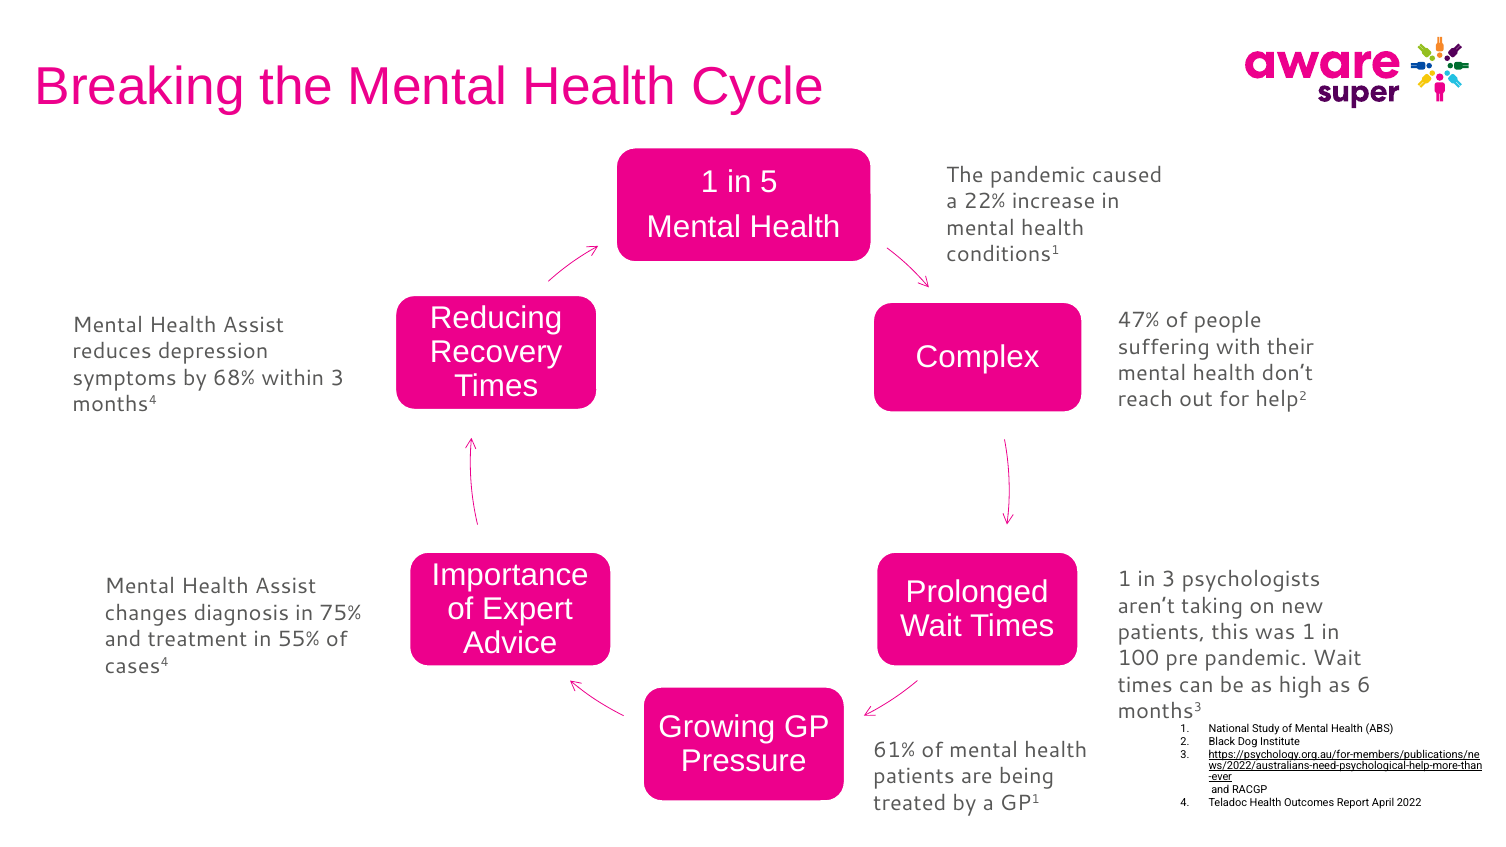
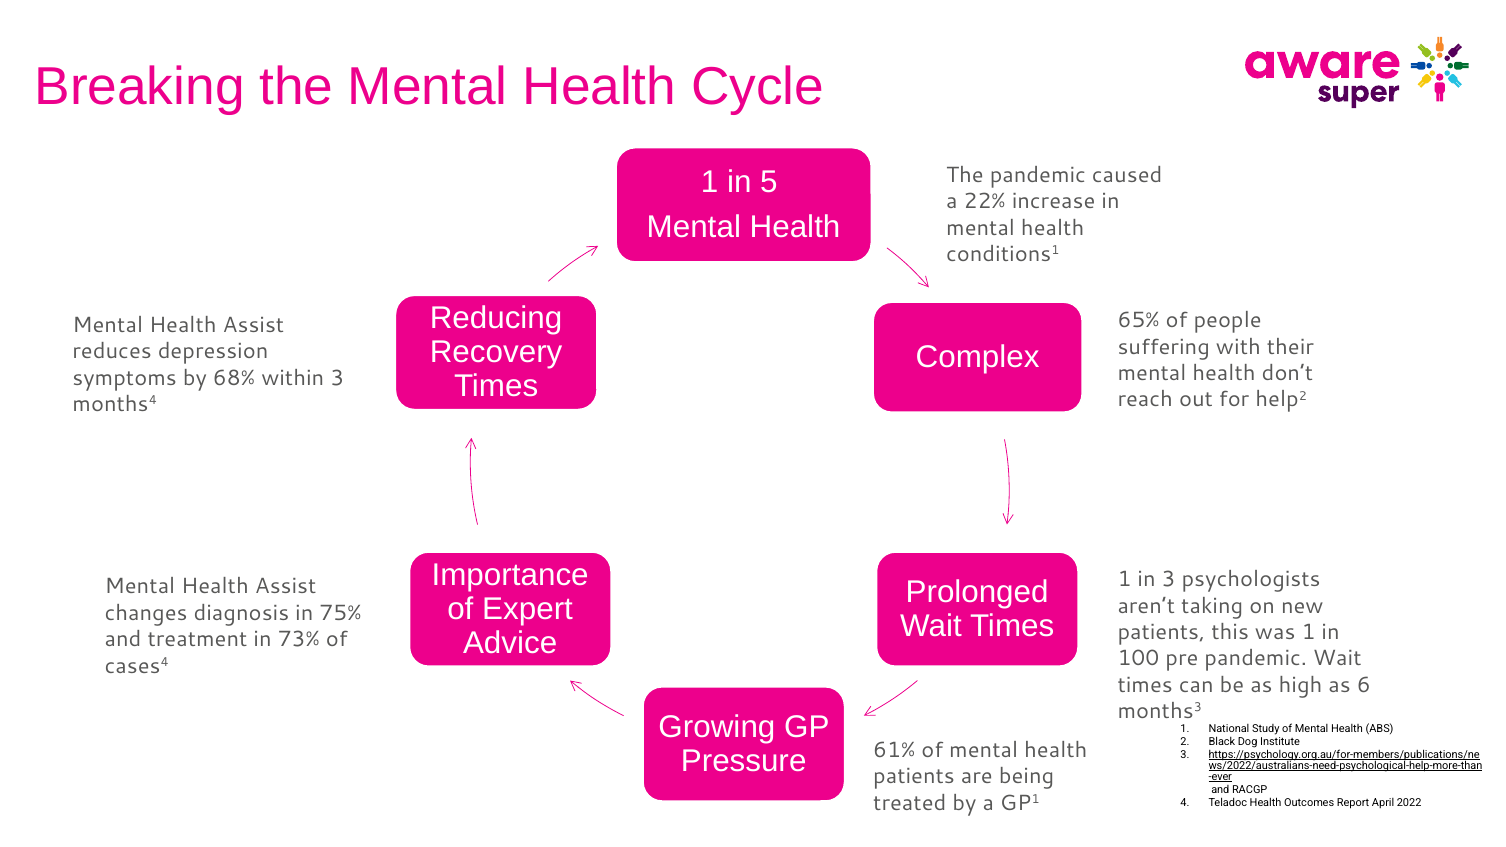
47%: 47% -> 65% (1139, 321)
55%: 55% -> 73% (299, 639)
